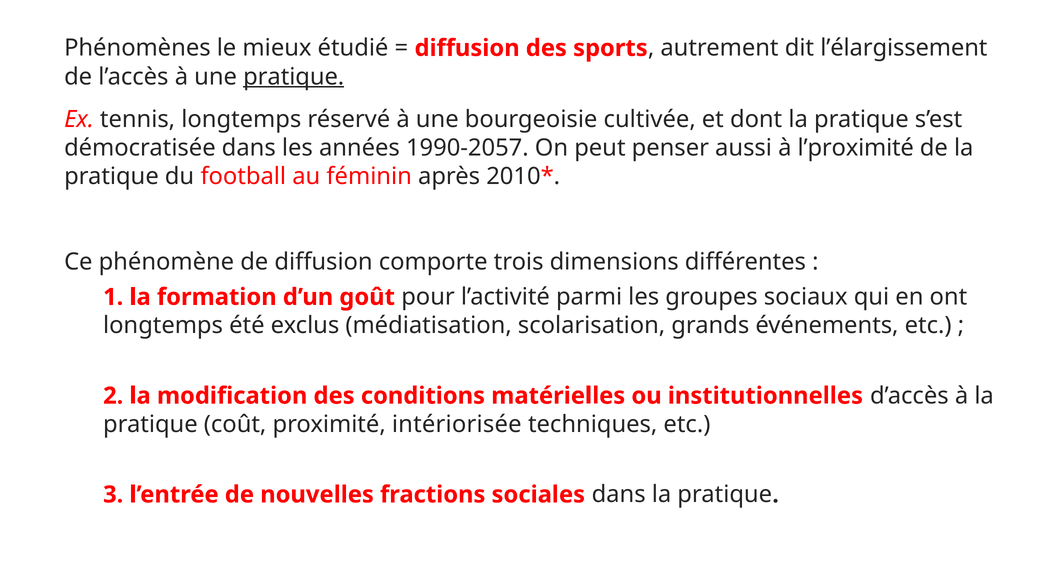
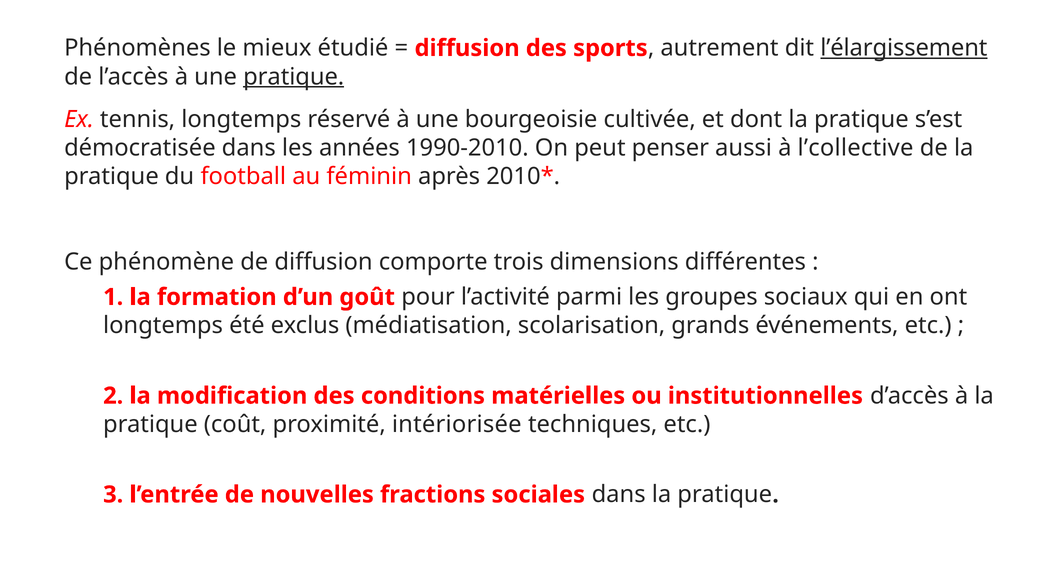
l’élargissement underline: none -> present (904, 48)
1990-2057: 1990-2057 -> 1990-2010 (467, 148)
l’proximité: l’proximité -> l’collective (856, 148)
